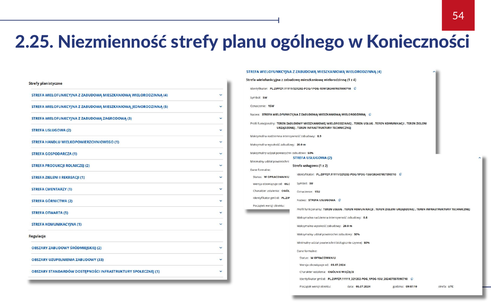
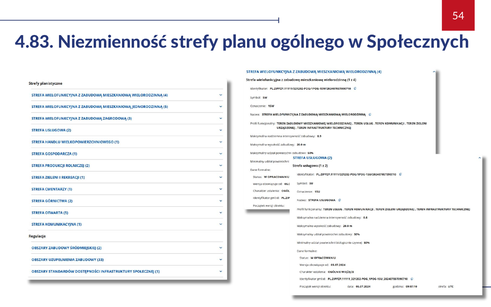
2.25: 2.25 -> 4.83 (34, 42)
Konieczności: Konieczności -> Społecznych (418, 42)
